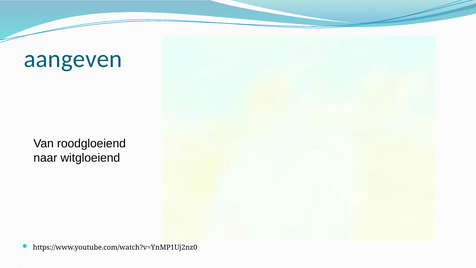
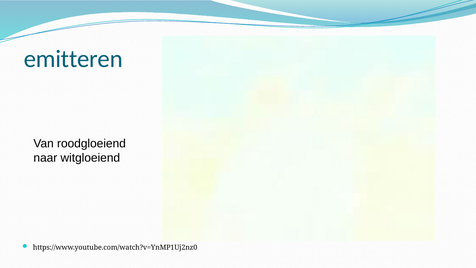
aangeven: aangeven -> emitteren (73, 59)
